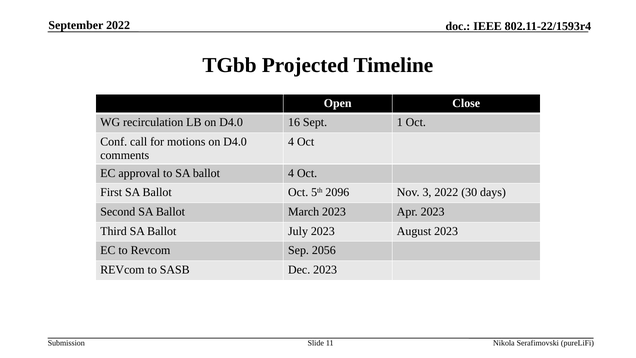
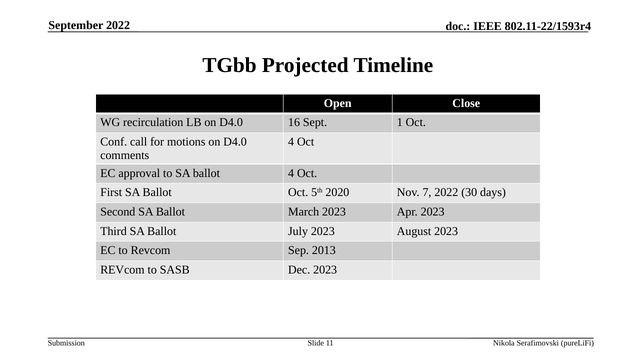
2096: 2096 -> 2020 (337, 192)
3: 3 -> 7 (427, 192)
2056: 2056 -> 2013 (324, 250)
